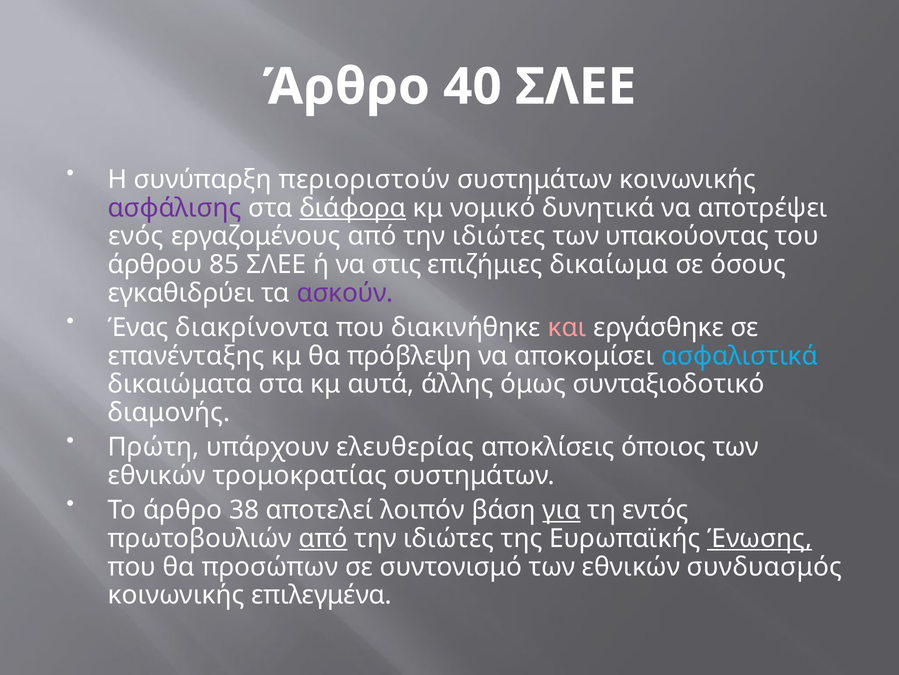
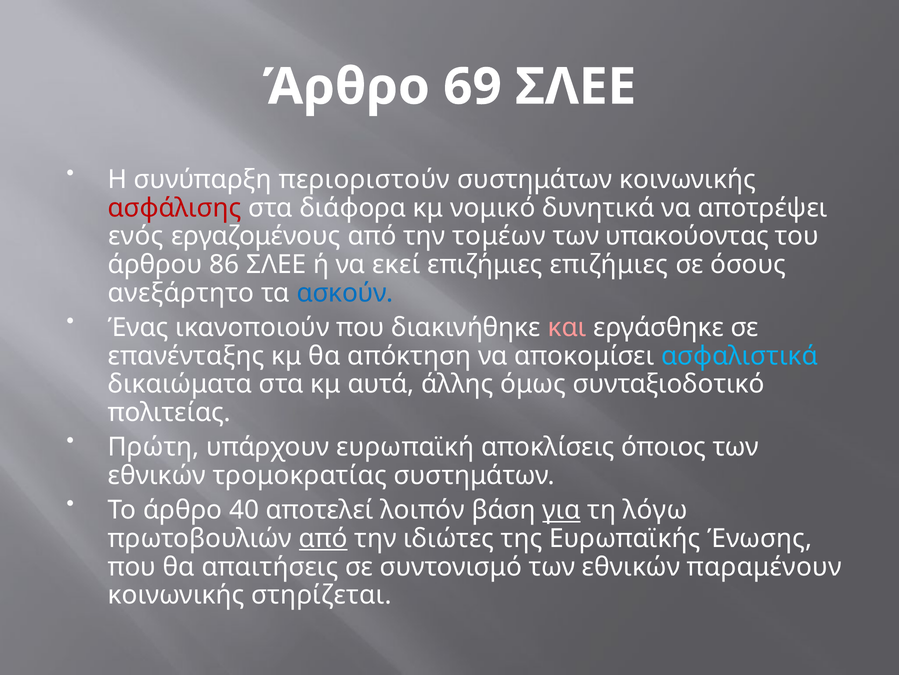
40: 40 -> 69 (472, 87)
ασφάλισης colour: purple -> red (175, 208)
διάφορα underline: present -> none (353, 208)
εργαζομένους από την ιδιώτες: ιδιώτες -> τομέων (499, 236)
85: 85 -> 86 (224, 264)
στις: στις -> εκεί (396, 264)
επιζήμιες δικαίωμα: δικαίωμα -> επιζήμιες (609, 264)
εγκαθιδρύει: εγκαθιδρύει -> ανεξάρτητο (181, 293)
ασκούν colour: purple -> blue (345, 293)
διακρίνοντα: διακρίνοντα -> ικανοποιούν (252, 327)
πρόβλεψη: πρόβλεψη -> απόκτηση (409, 356)
διαμονής: διαμονής -> πολιτείας (169, 412)
ελευθερίας: ελευθερίας -> ευρωπαϊκή (405, 447)
38: 38 -> 40 (244, 510)
εντός: εντός -> λόγω (655, 510)
Ένωσης underline: present -> none (760, 538)
προσώπων: προσώπων -> απαιτήσεις (270, 566)
συνδυασμός: συνδυασμός -> παραμένουν (764, 566)
επιλεγμένα: επιλεγμένα -> στηρίζεται (321, 595)
